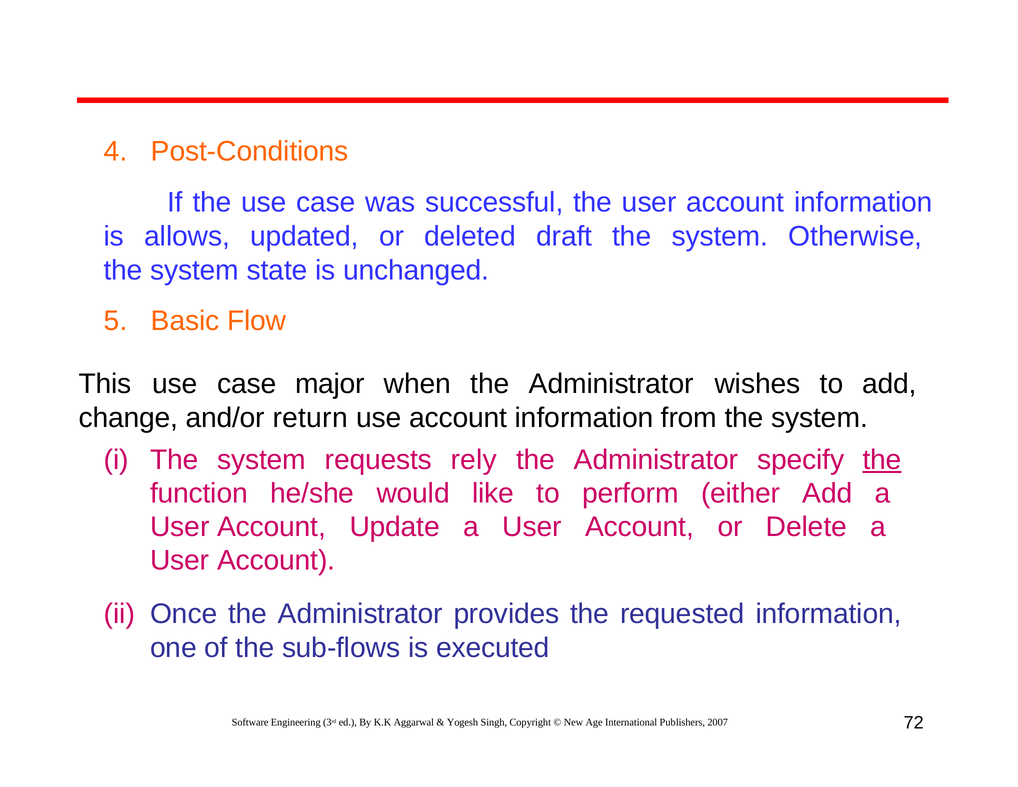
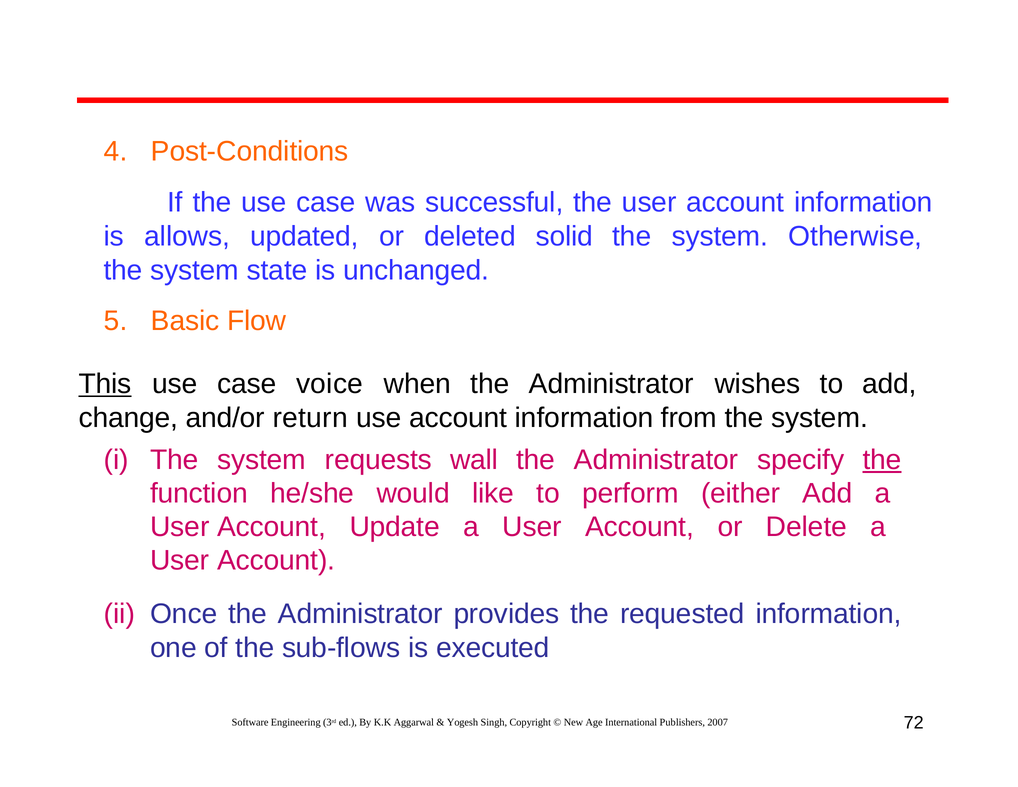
draft: draft -> solid (564, 236)
This underline: none -> present (105, 384)
major: major -> voice (330, 384)
rely: rely -> wall (474, 460)
